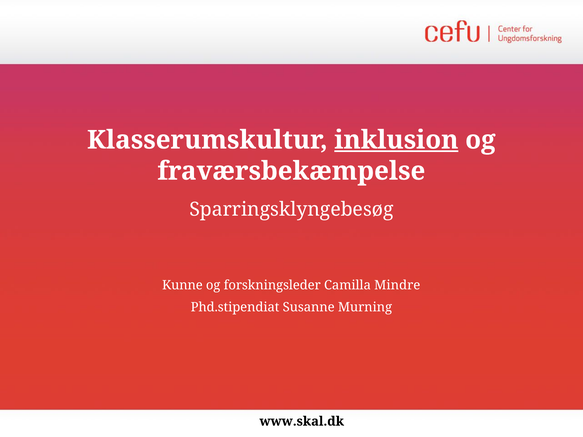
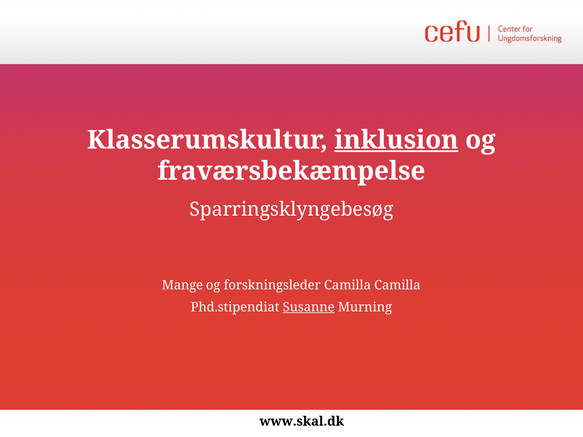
Kunne: Kunne -> Mange (182, 285)
Camilla Mindre: Mindre -> Camilla (397, 285)
Susanne underline: none -> present (309, 307)
